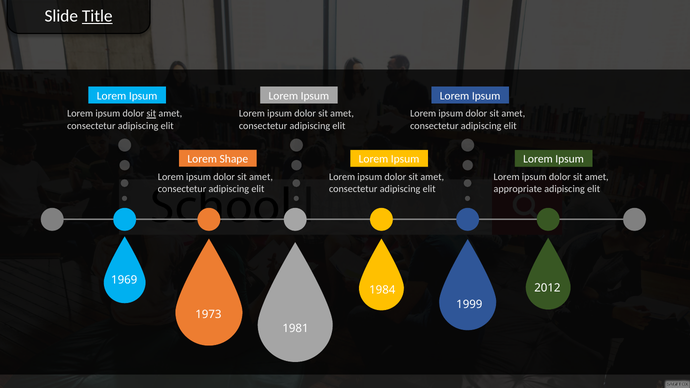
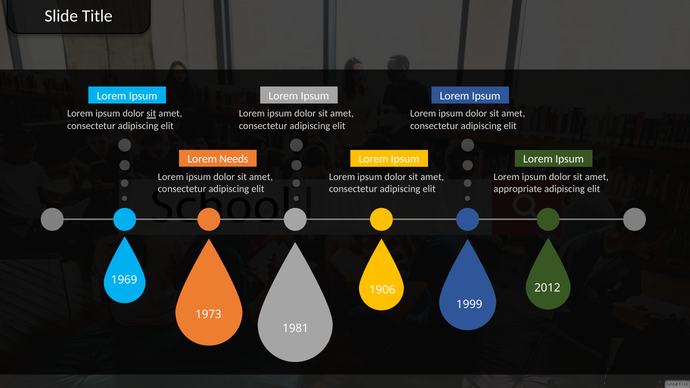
Title underline: present -> none (97, 16)
Shape: Shape -> Needs (234, 159)
1984: 1984 -> 1906 (382, 290)
